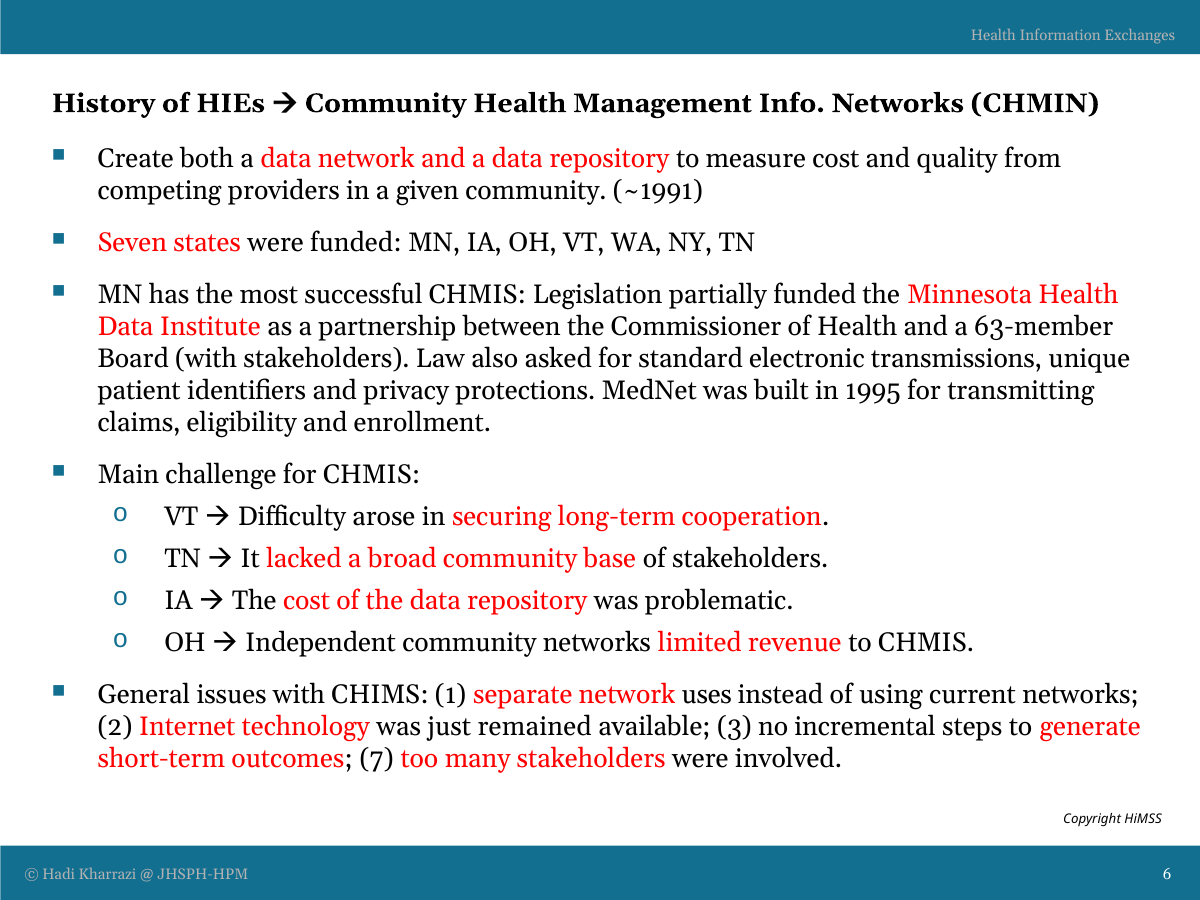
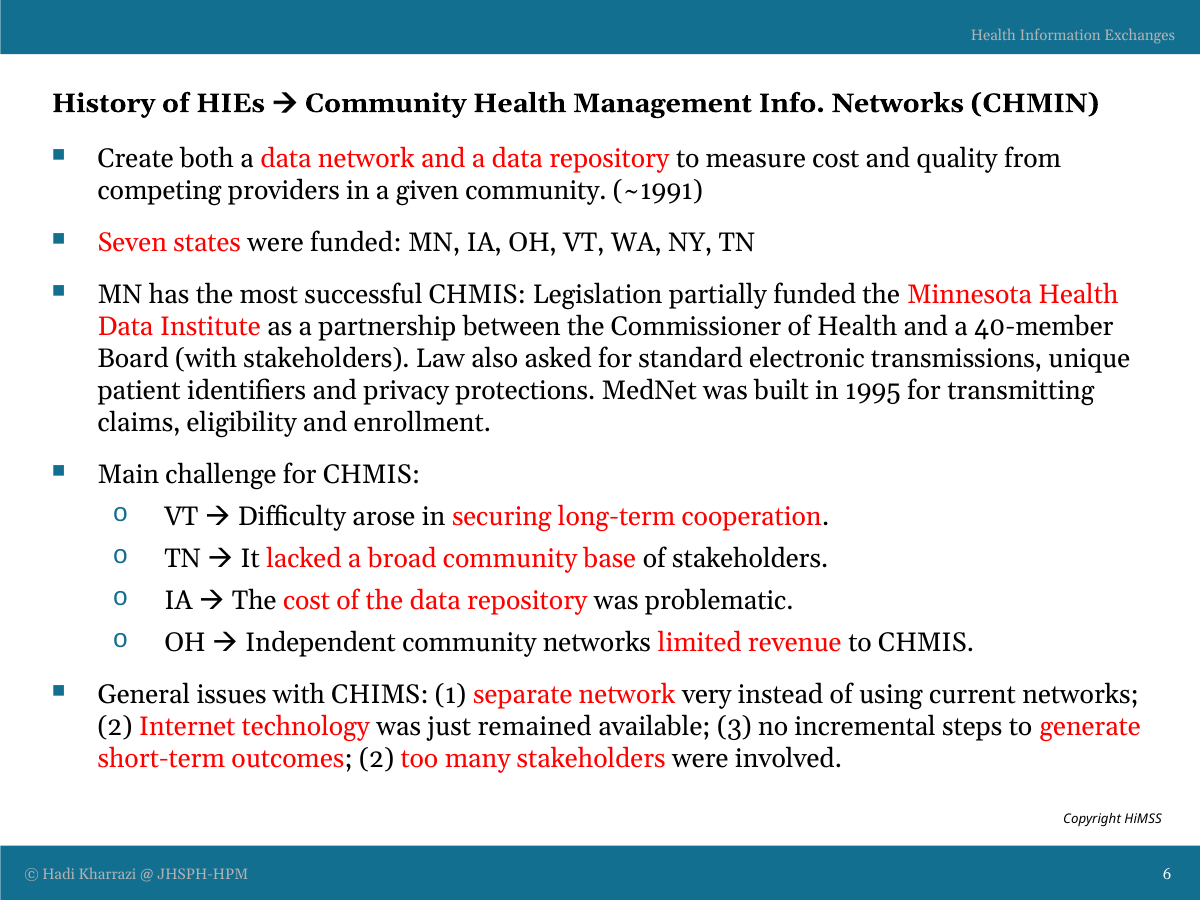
63-member: 63-member -> 40-member (1044, 327)
uses: uses -> very (707, 695)
outcomes 7: 7 -> 2 (377, 759)
